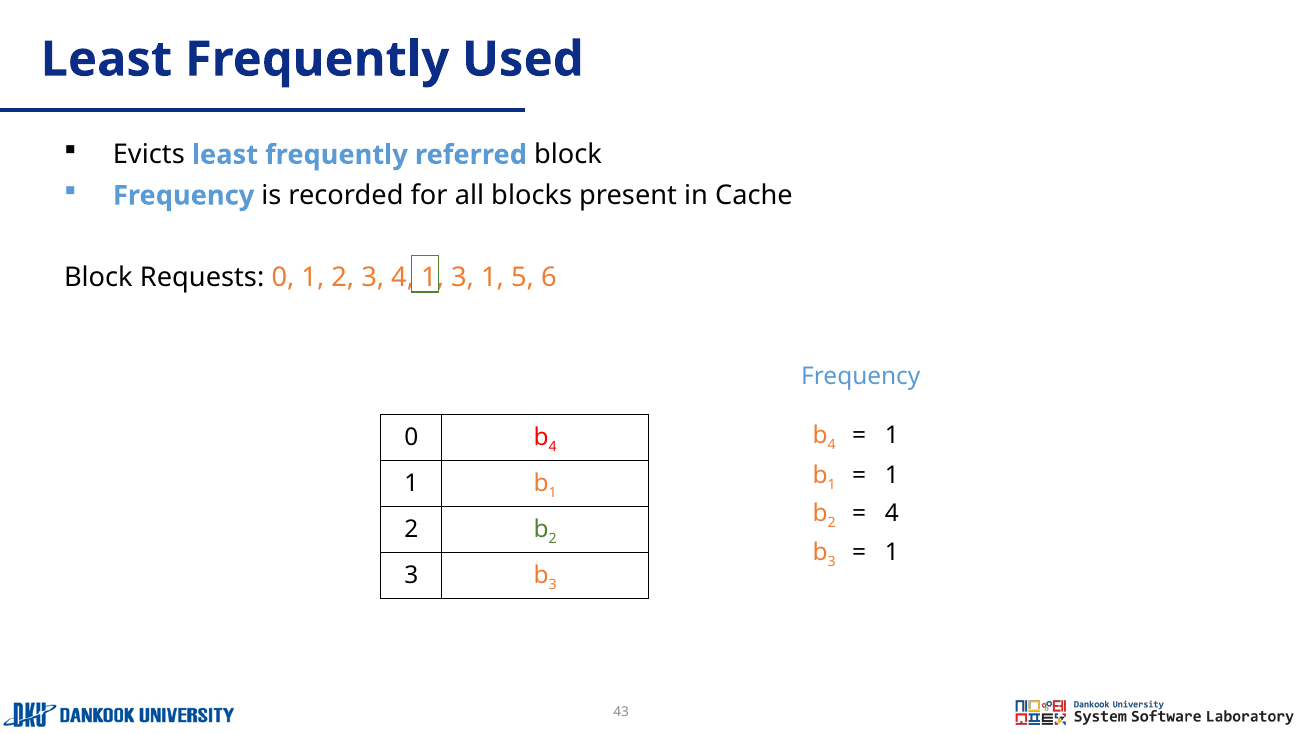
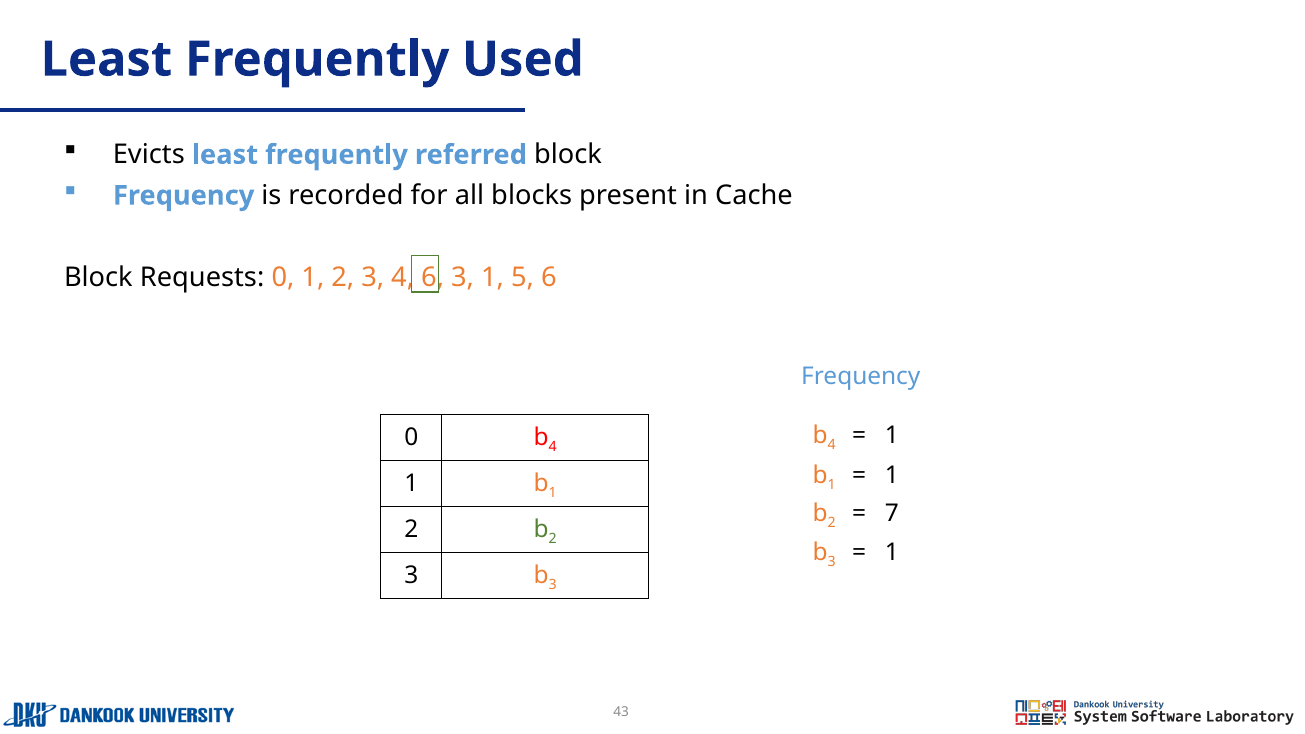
3 4 1: 1 -> 6 (433, 277)
4: 4 -> 7 (892, 513)
